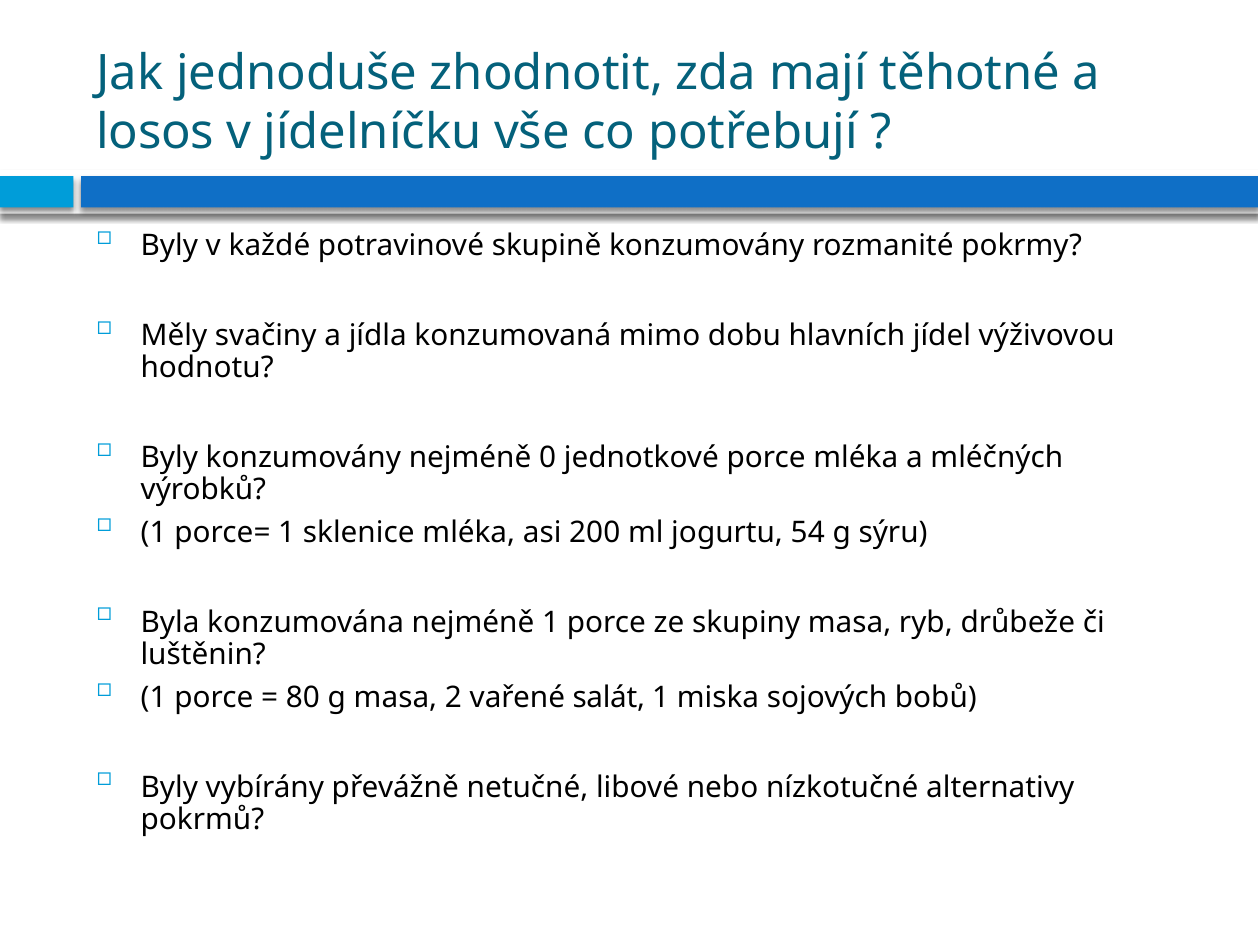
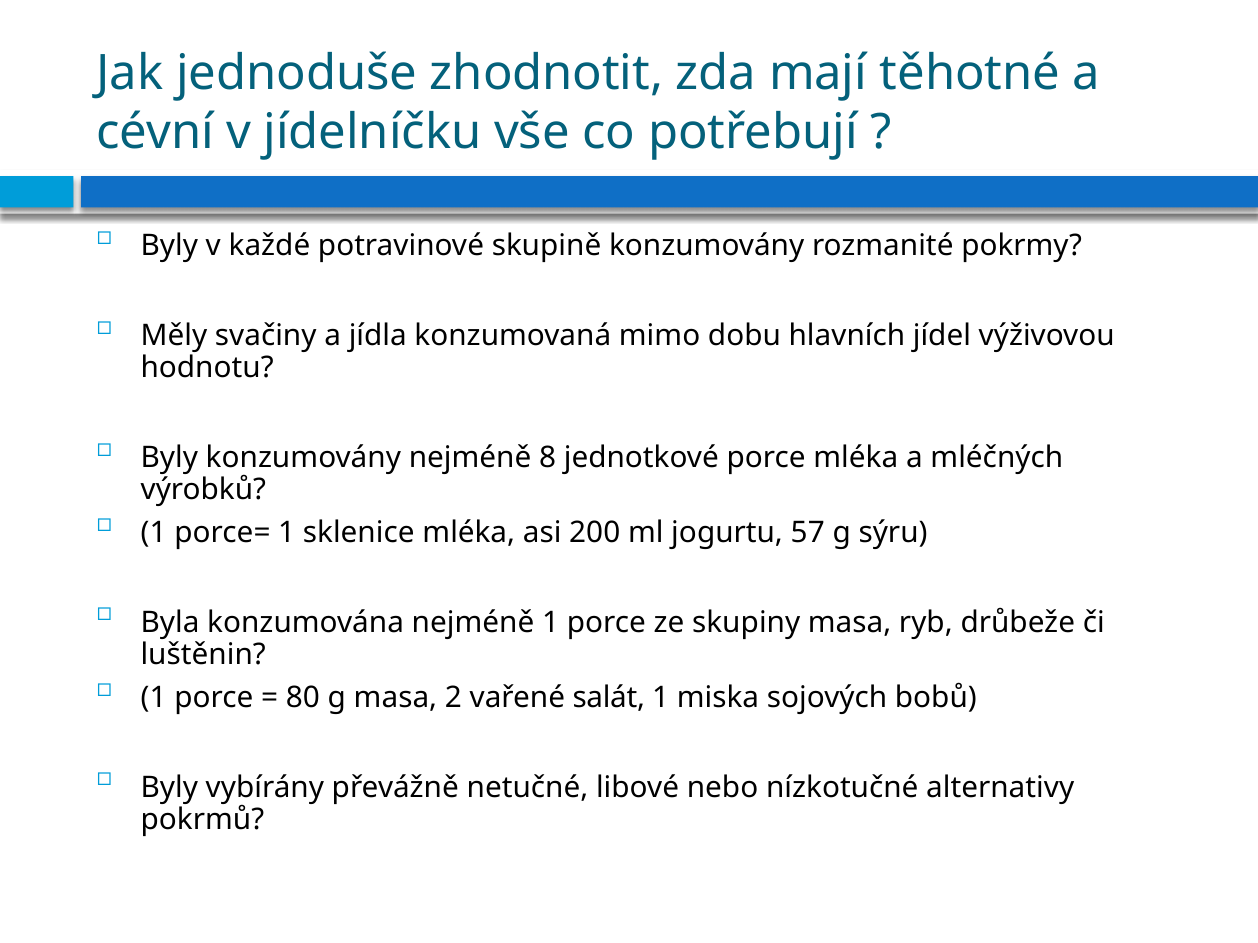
losos: losos -> cévní (155, 132)
0: 0 -> 8 (548, 458)
54: 54 -> 57 (808, 533)
